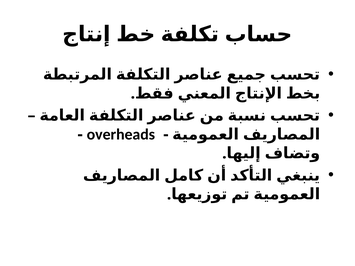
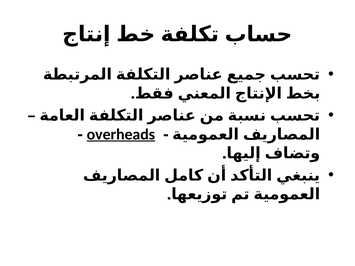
overheads underline: none -> present (121, 134)
